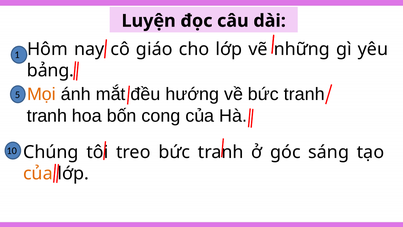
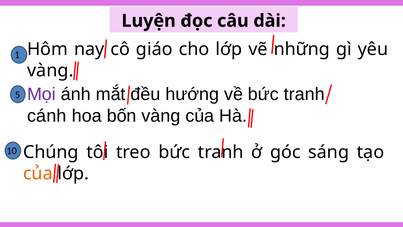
bảng: bảng -> vàng (50, 71)
Mọi colour: orange -> purple (41, 94)
tranh: tranh -> cánh (47, 116)
bốn cong: cong -> vàng (161, 116)
